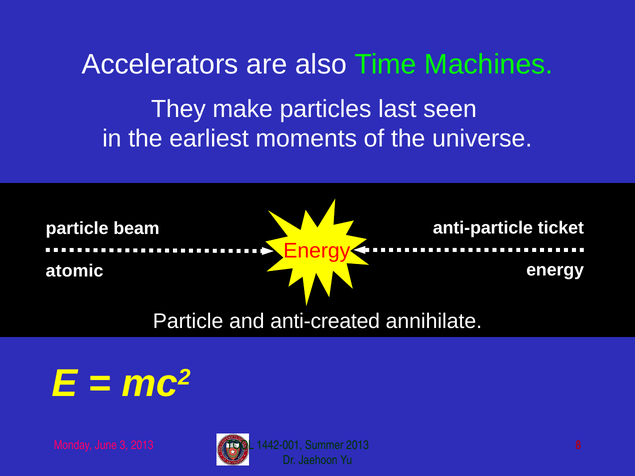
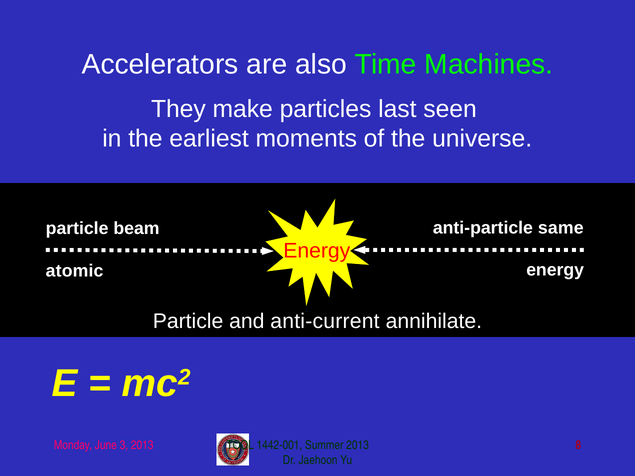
ticket: ticket -> same (561, 228)
anti-created: anti-created -> anti-current (325, 322)
